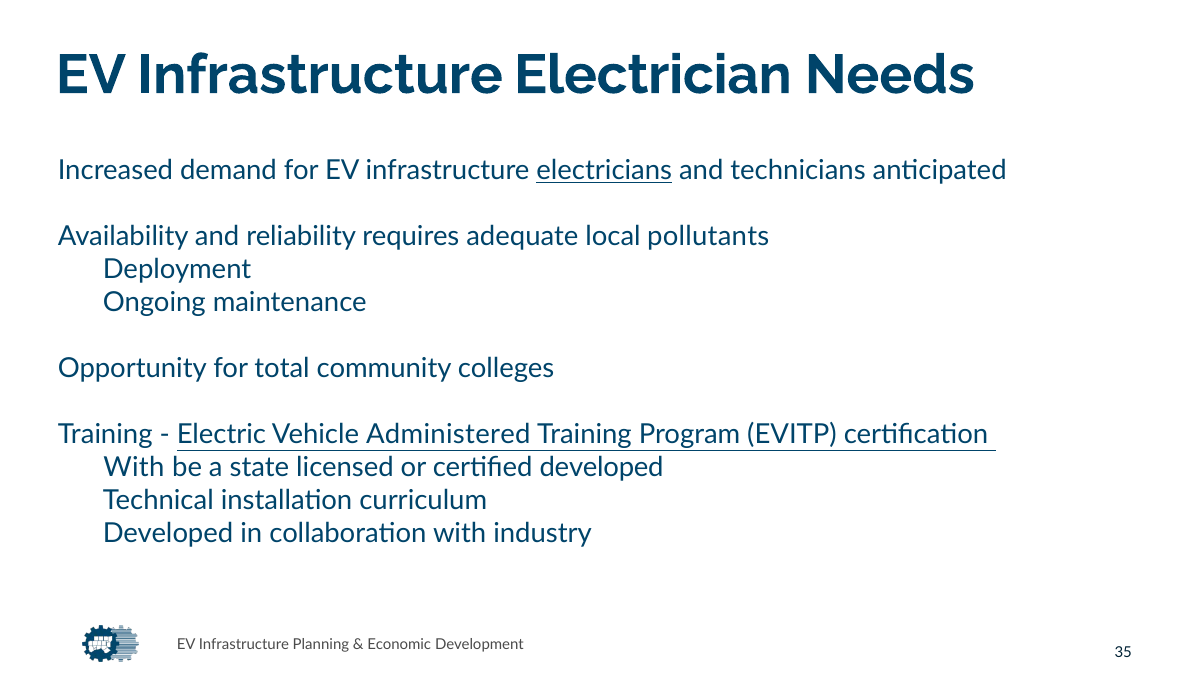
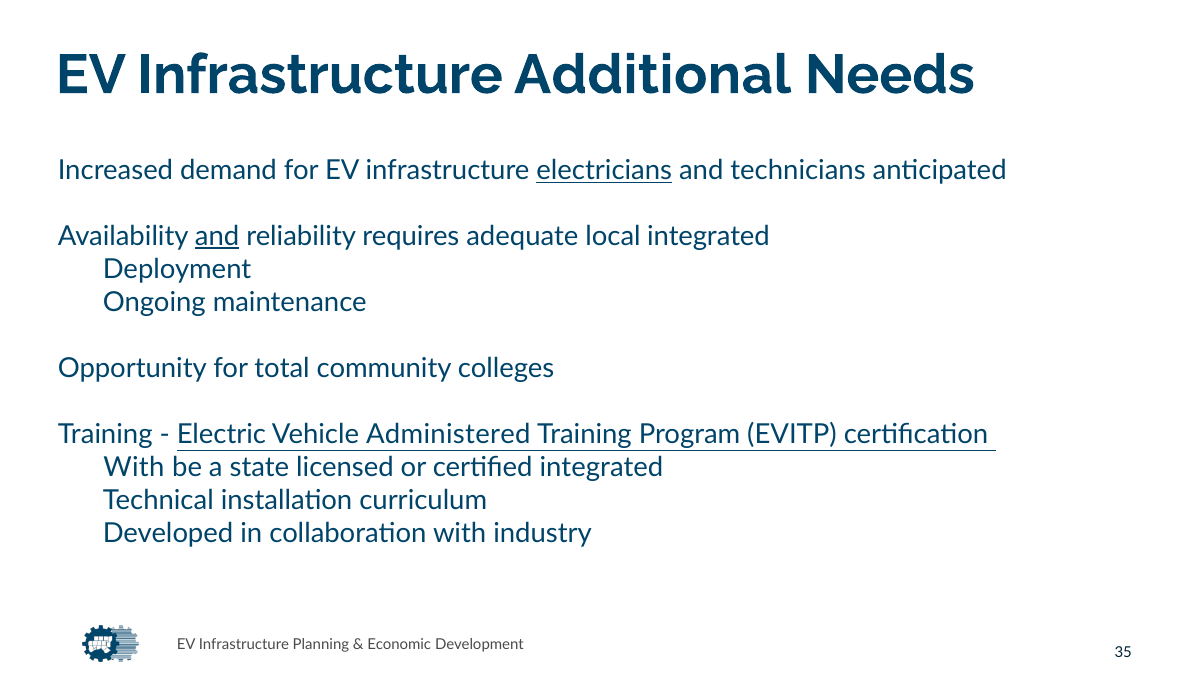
Electrician: Electrician -> Additional (653, 75)
and underline: none -> present (217, 237)
local pollutants: pollutants -> integrated (708, 237)
certified developed: developed -> integrated (601, 468)
